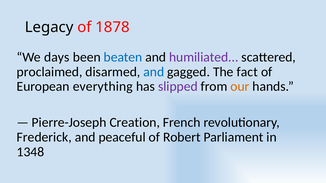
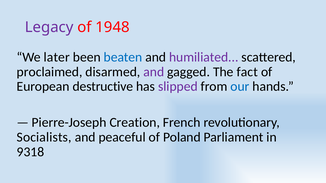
Legacy colour: black -> purple (49, 27)
1878: 1878 -> 1948 (113, 27)
days: days -> later (57, 57)
and colour: blue -> purple (154, 72)
everything: everything -> destructive (103, 87)
our colour: orange -> blue (240, 87)
Frederick: Frederick -> Socialists (44, 137)
Robert: Robert -> Poland (182, 137)
1348: 1348 -> 9318 (30, 152)
